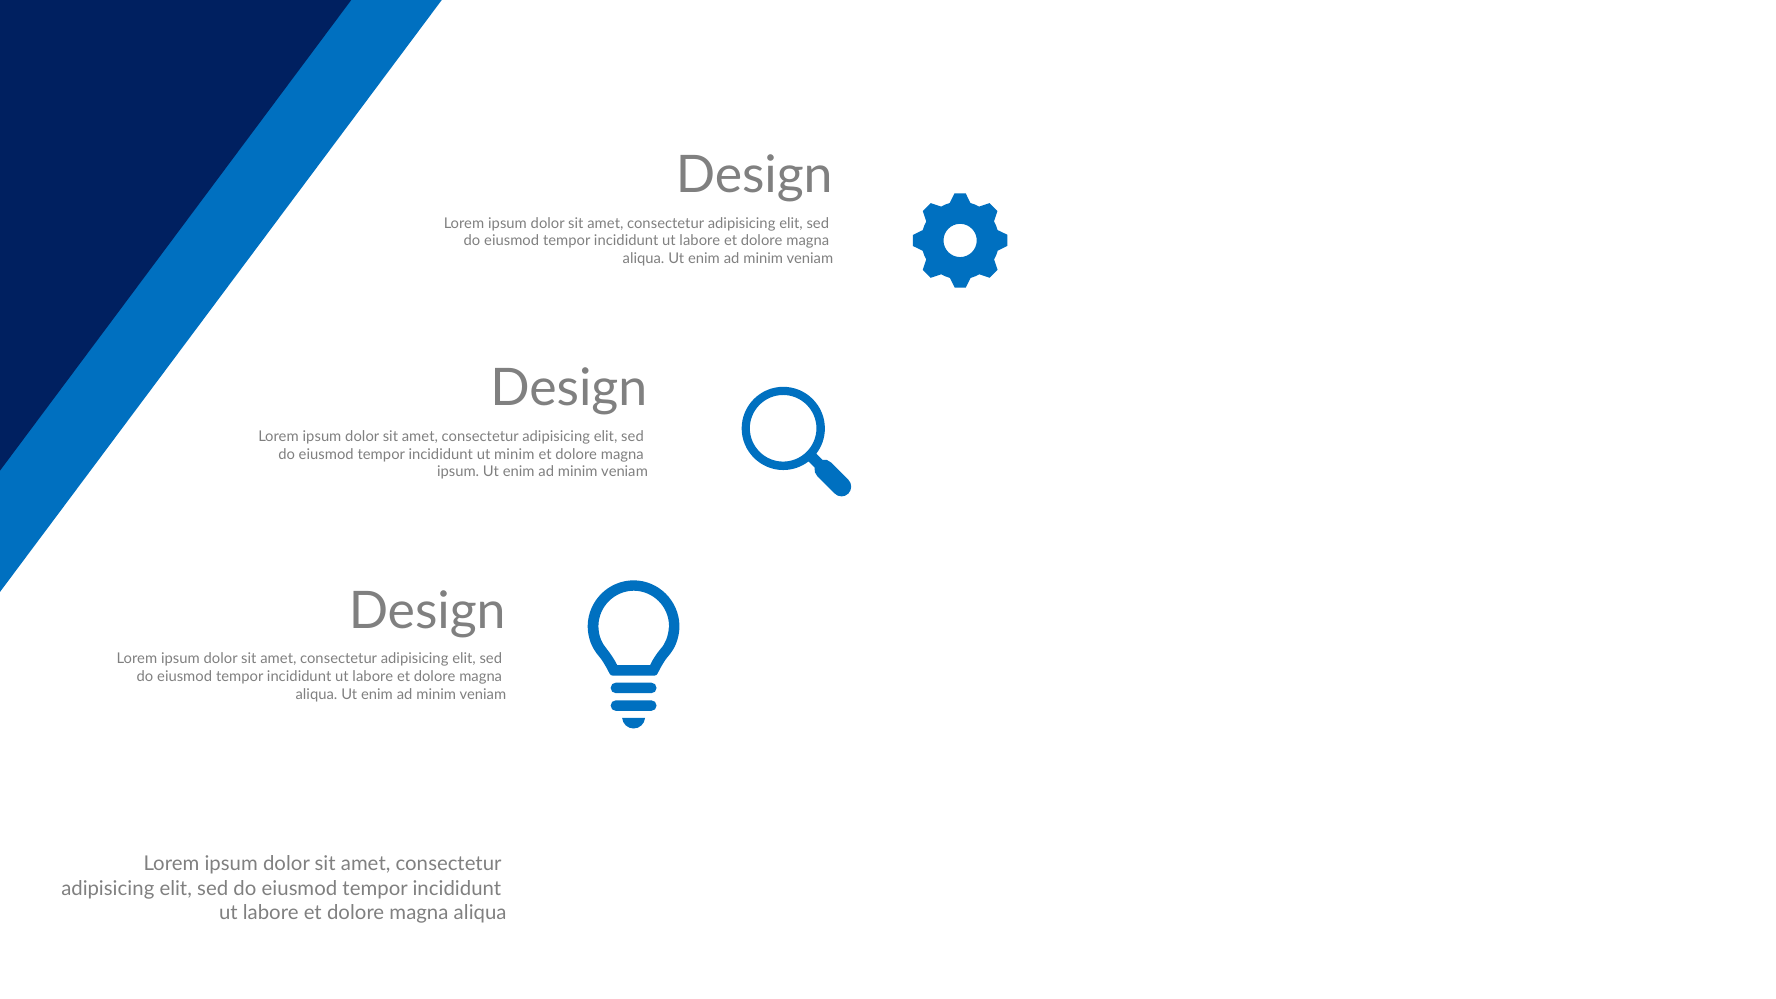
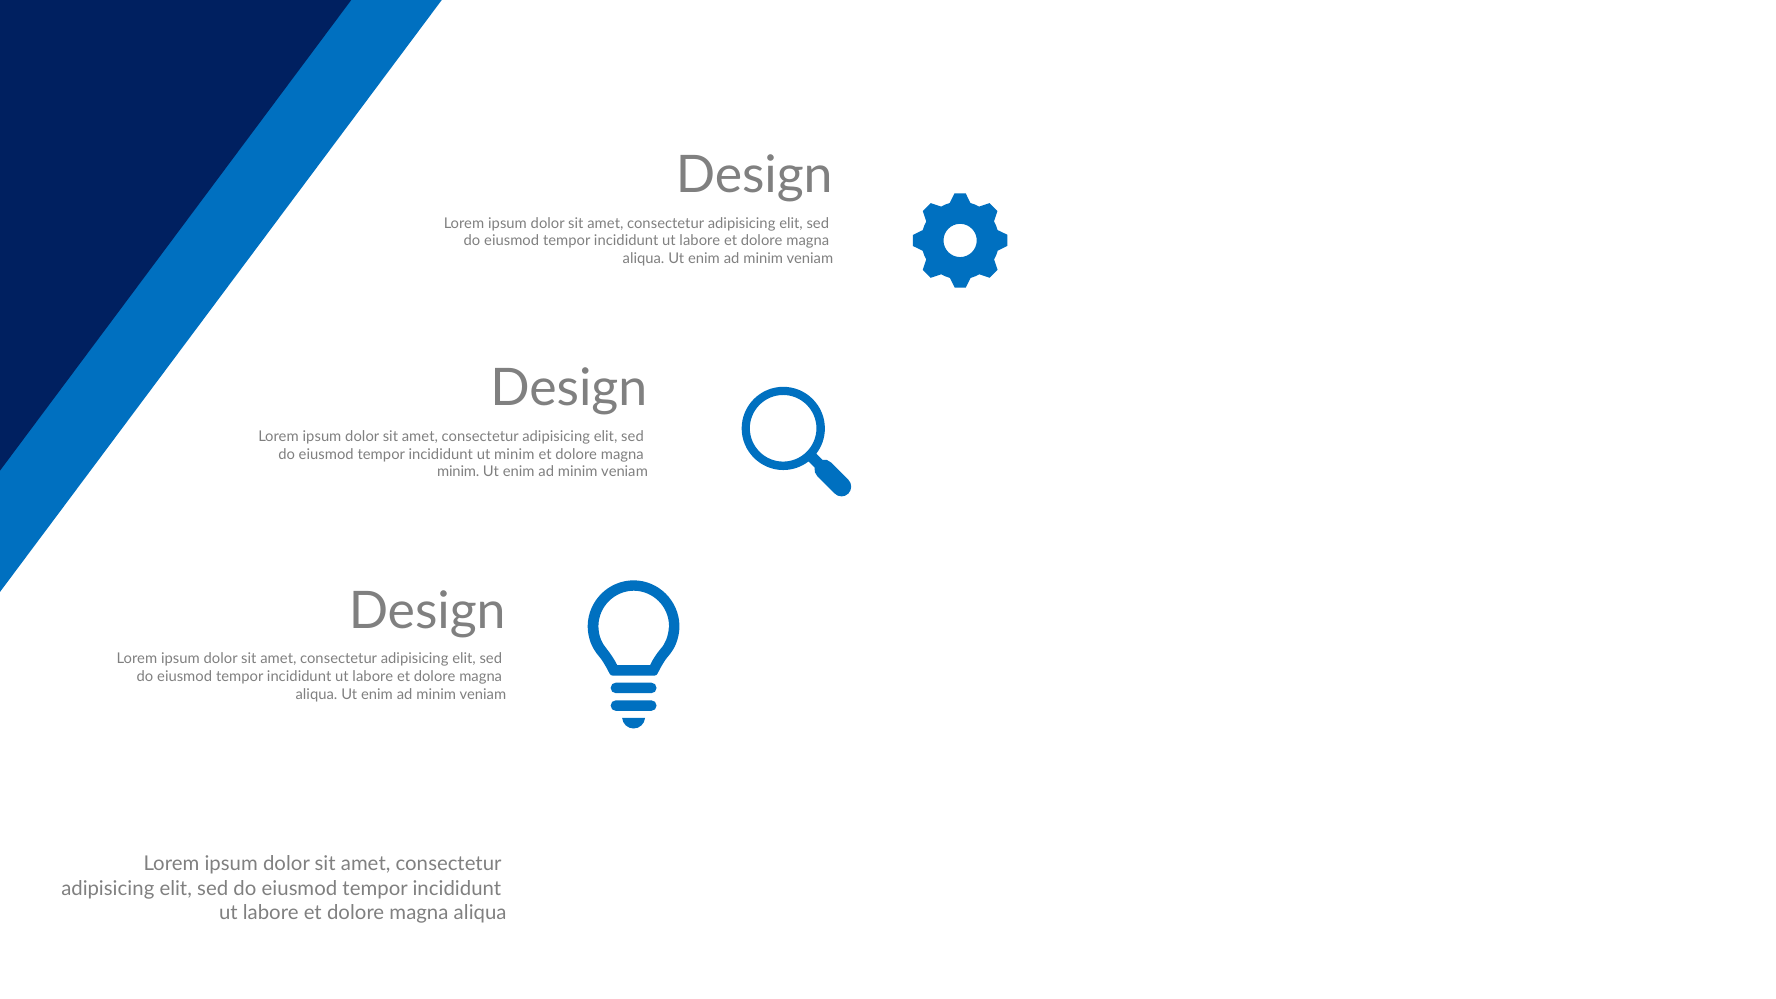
ipsum: ipsum -> minim (458, 472)
